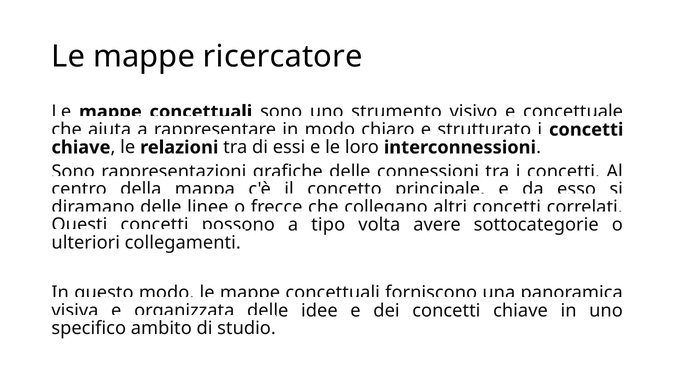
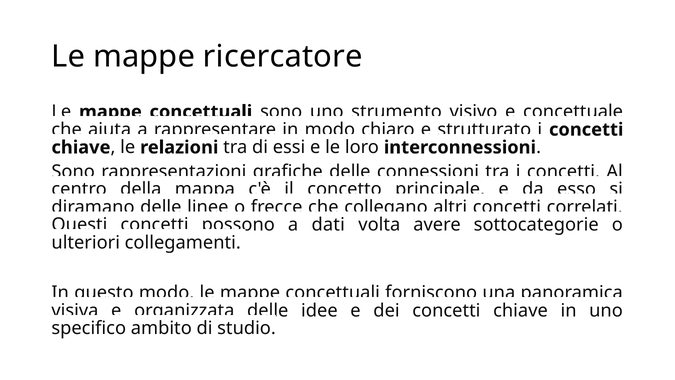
tipo: tipo -> dati (328, 225)
